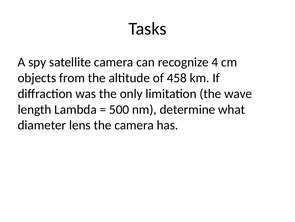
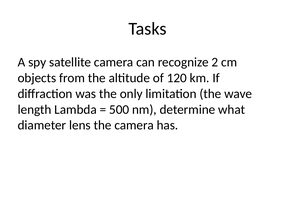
4: 4 -> 2 (215, 62)
458: 458 -> 120 (177, 78)
